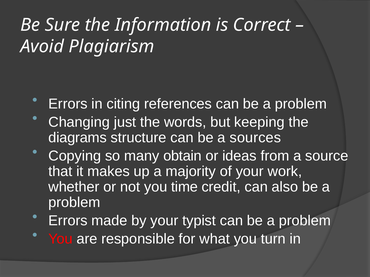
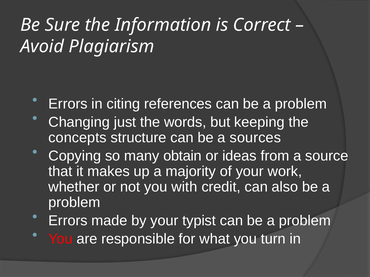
diagrams: diagrams -> concepts (77, 138)
time: time -> with (184, 187)
